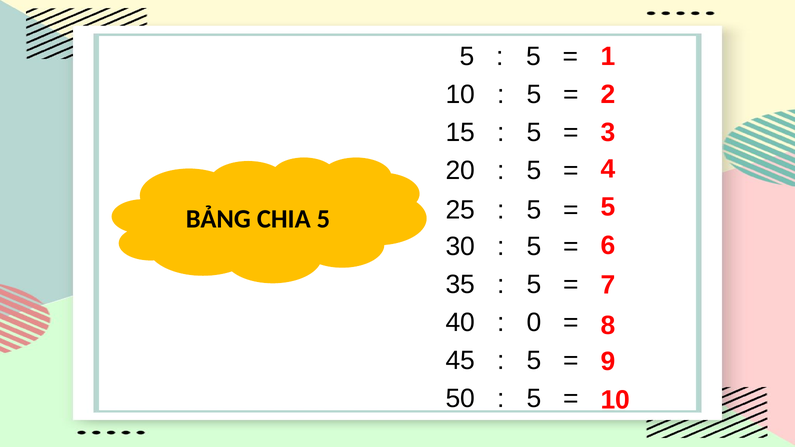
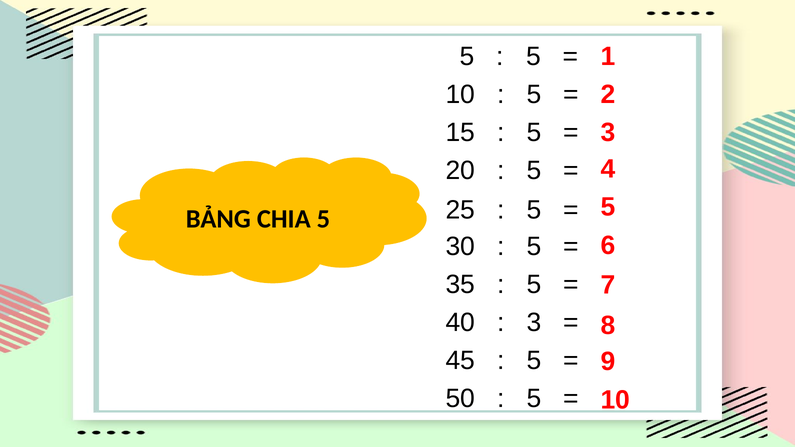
0: 0 -> 3 (534, 323)
